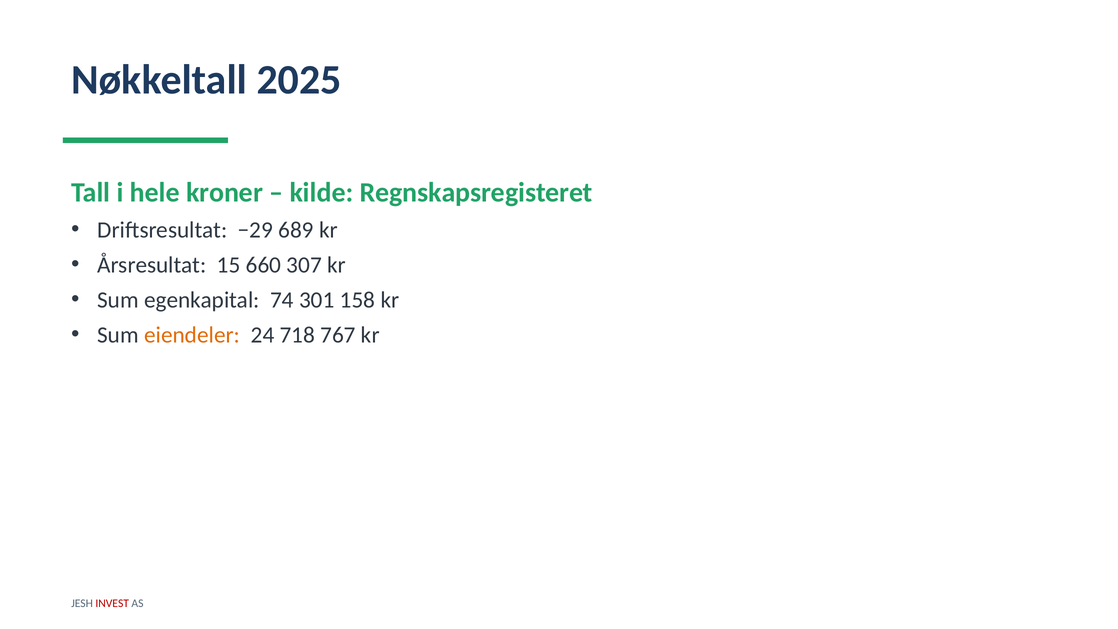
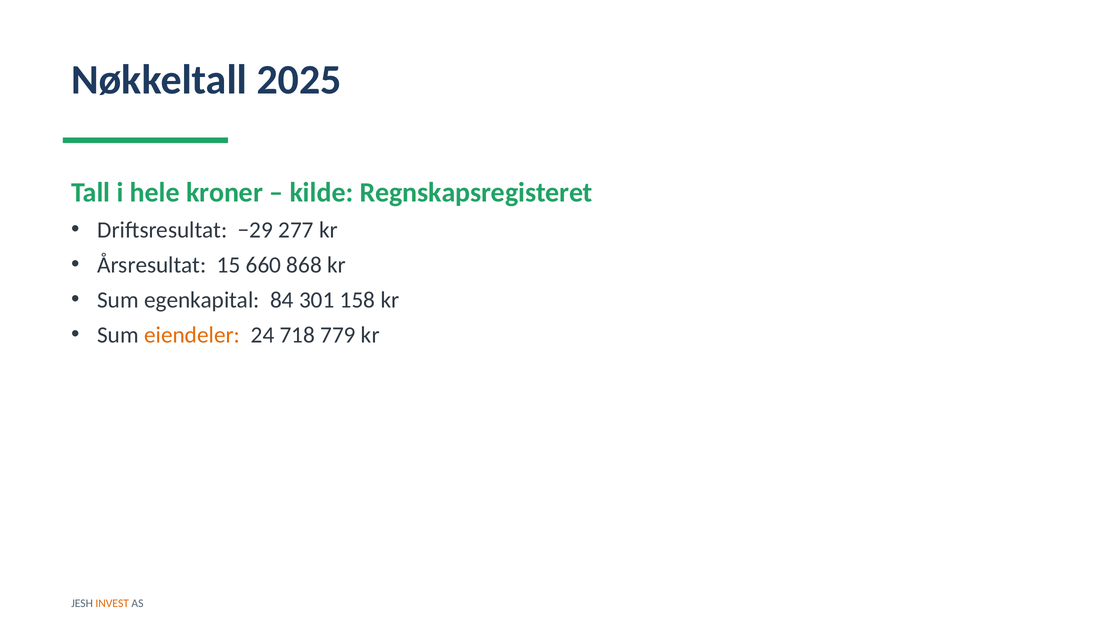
689: 689 -> 277 (296, 230)
307: 307 -> 868 (304, 265)
74: 74 -> 84 (282, 300)
767: 767 -> 779 (338, 335)
INVEST colour: red -> orange (112, 603)
